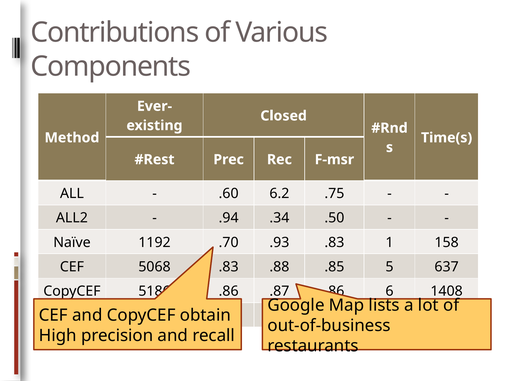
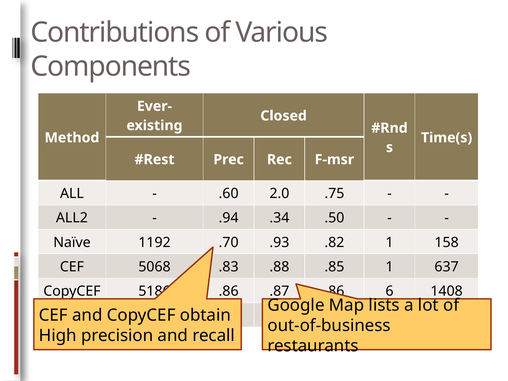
6.2: 6.2 -> 2.0 (279, 194)
.93 .83: .83 -> .82 (334, 242)
.85 5: 5 -> 1 (389, 267)
